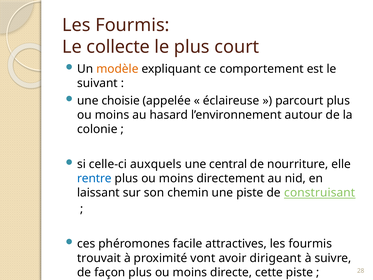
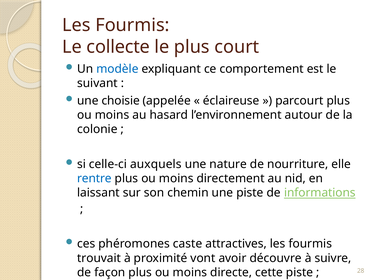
modèle colour: orange -> blue (117, 69)
central: central -> nature (228, 164)
construisant: construisant -> informations (320, 193)
facile: facile -> caste (188, 244)
dirigeant: dirigeant -> découvre (276, 258)
